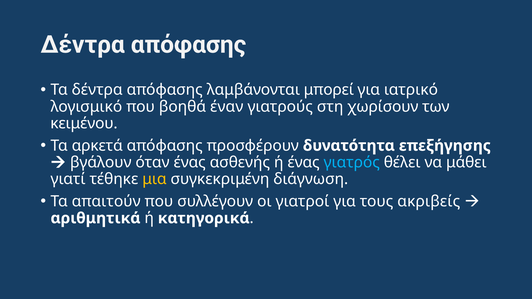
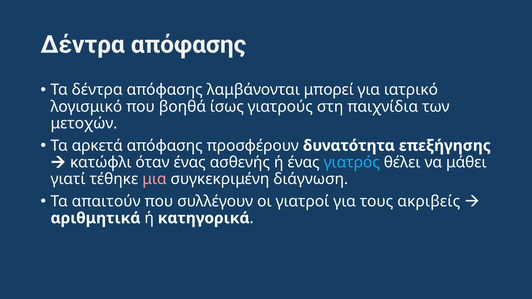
έναν: έναν -> ίσως (227, 107)
χωρίσουν: χωρίσουν -> παιχνίδια (383, 107)
κειμένου: κειμένου -> μετοχών (84, 123)
βγάλουν: βγάλουν -> κατώφλι (101, 163)
μια colour: yellow -> pink (154, 179)
